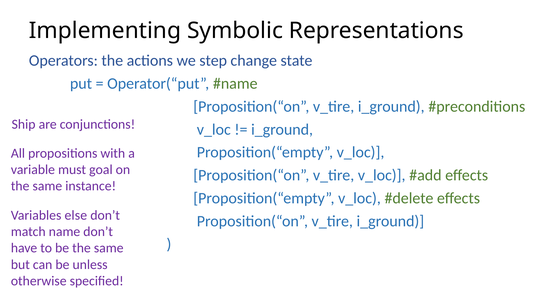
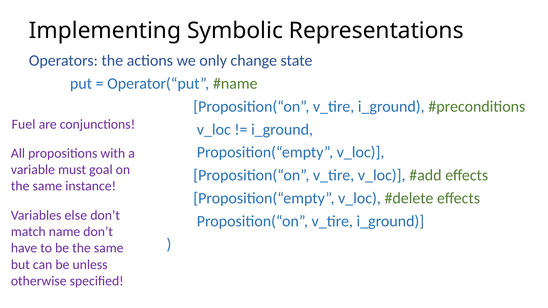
step: step -> only (213, 61)
Ship: Ship -> Fuel (24, 124)
